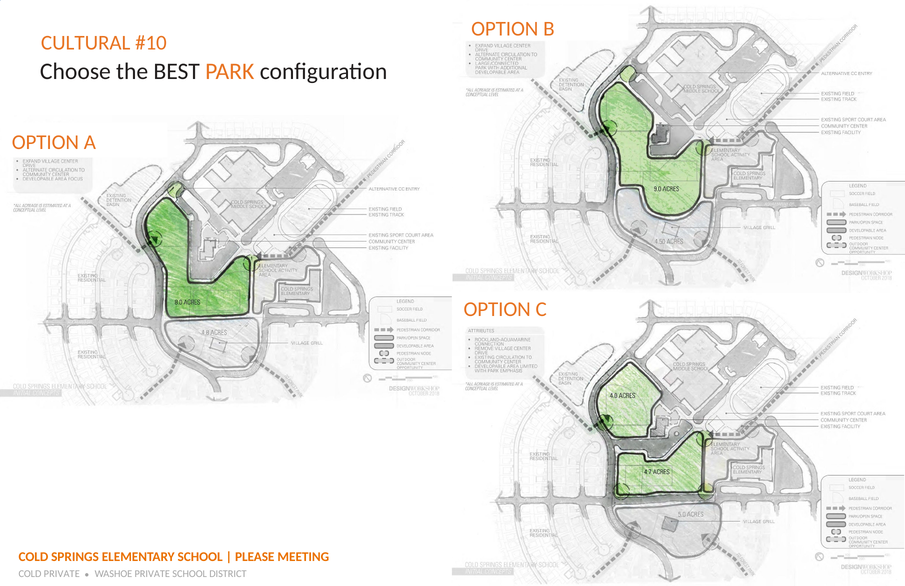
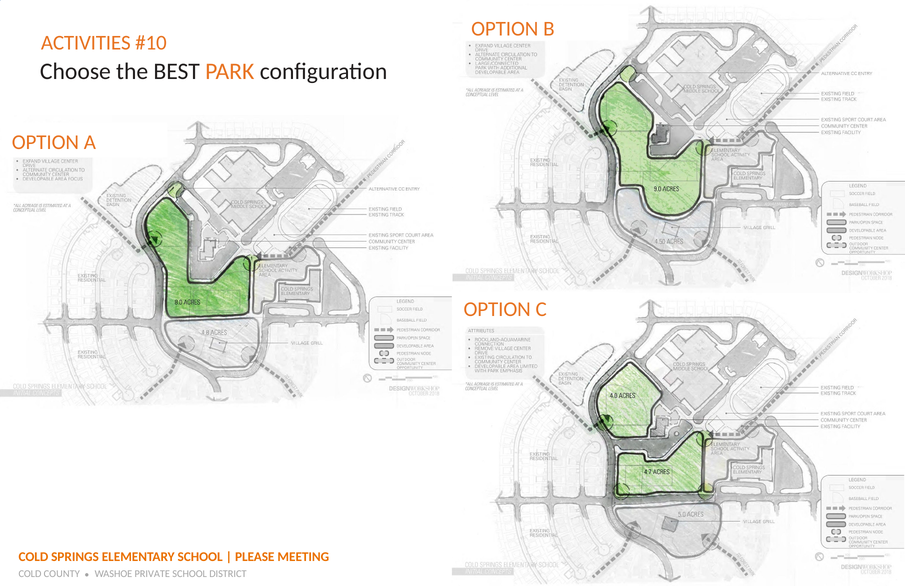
CULTURAL: CULTURAL -> ACTIVITIES (86, 43)
COLD PRIVATE: PRIVATE -> COUNTY (62, 573)
